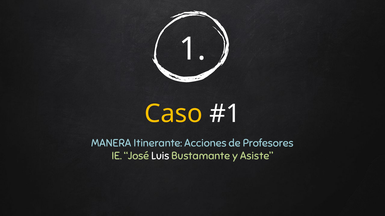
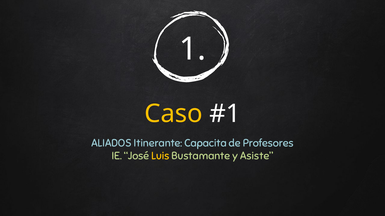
MANERA: MANERA -> ALIADOS (111, 143)
Acciones: Acciones -> Capacita (206, 143)
Luis colour: white -> yellow (160, 156)
